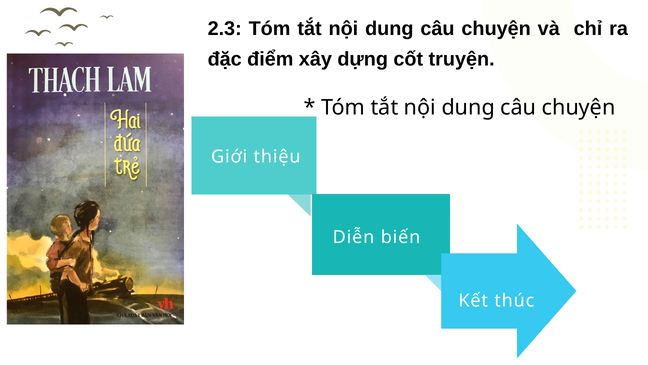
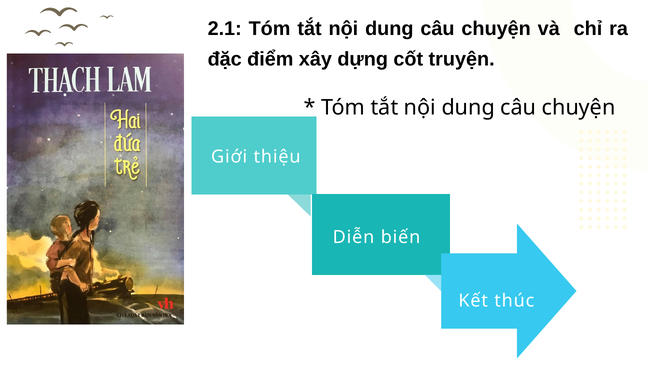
2.3: 2.3 -> 2.1 (225, 29)
